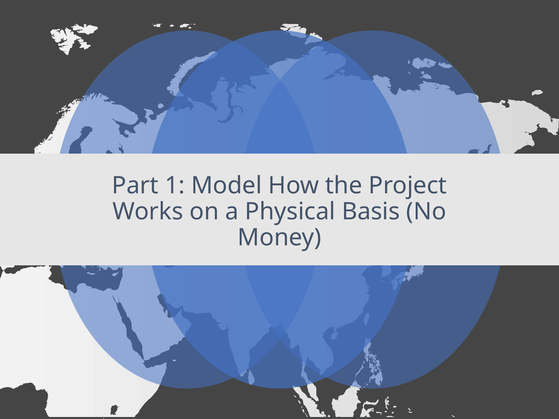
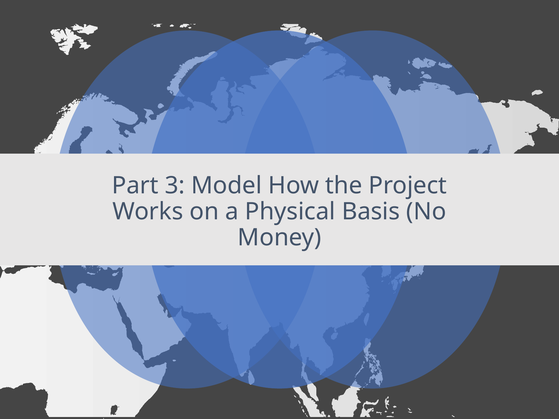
1: 1 -> 3 (175, 186)
